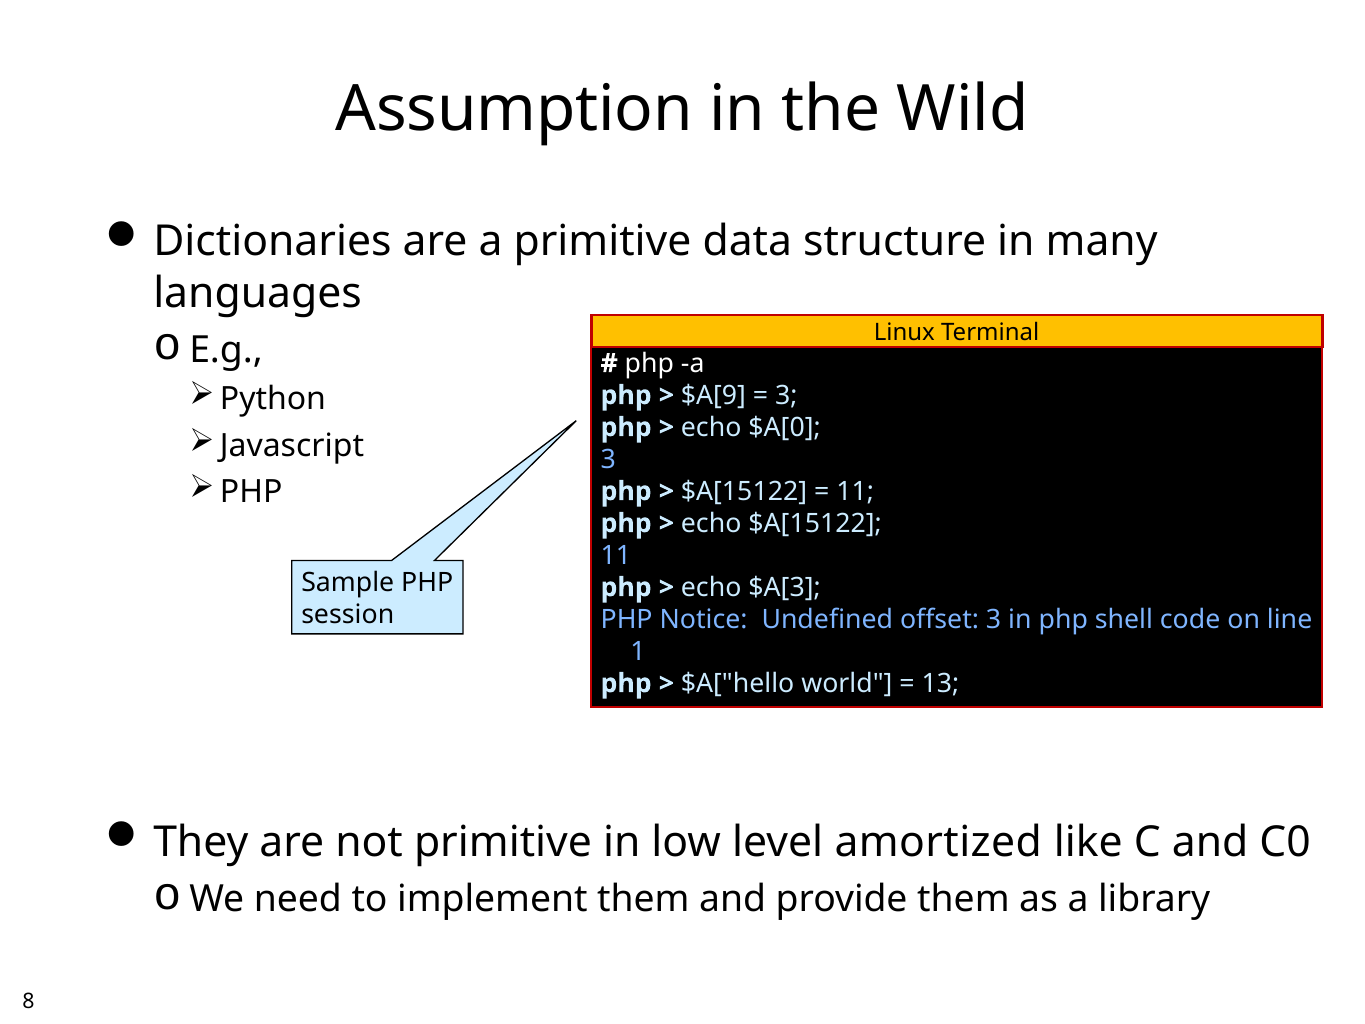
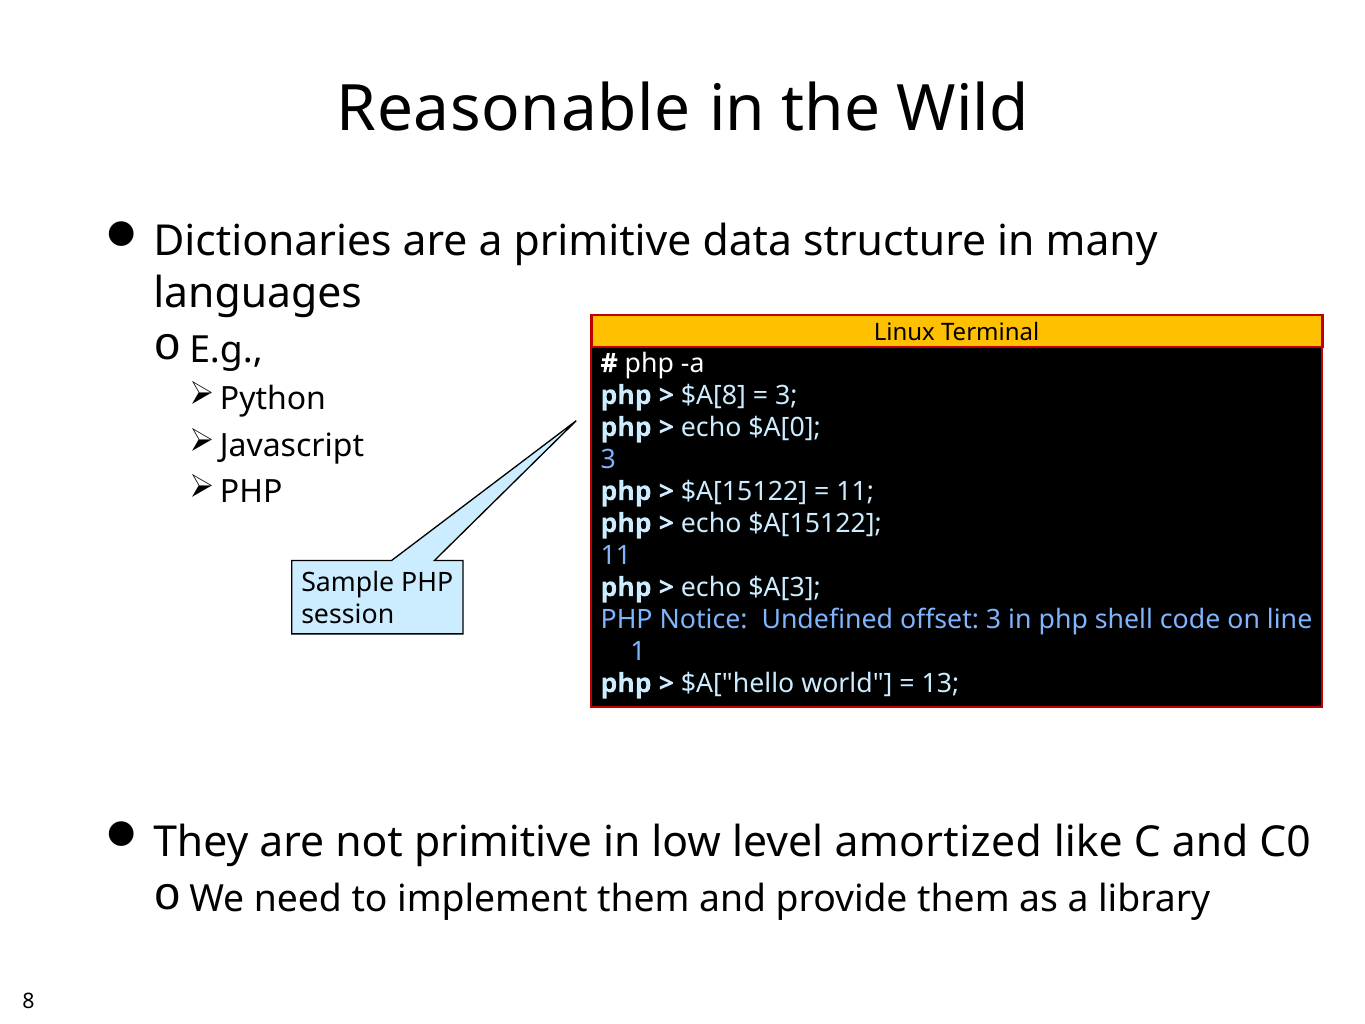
Assumption: Assumption -> Reasonable (514, 110)
$A[9: $A[9 -> $A[8 (713, 395)
